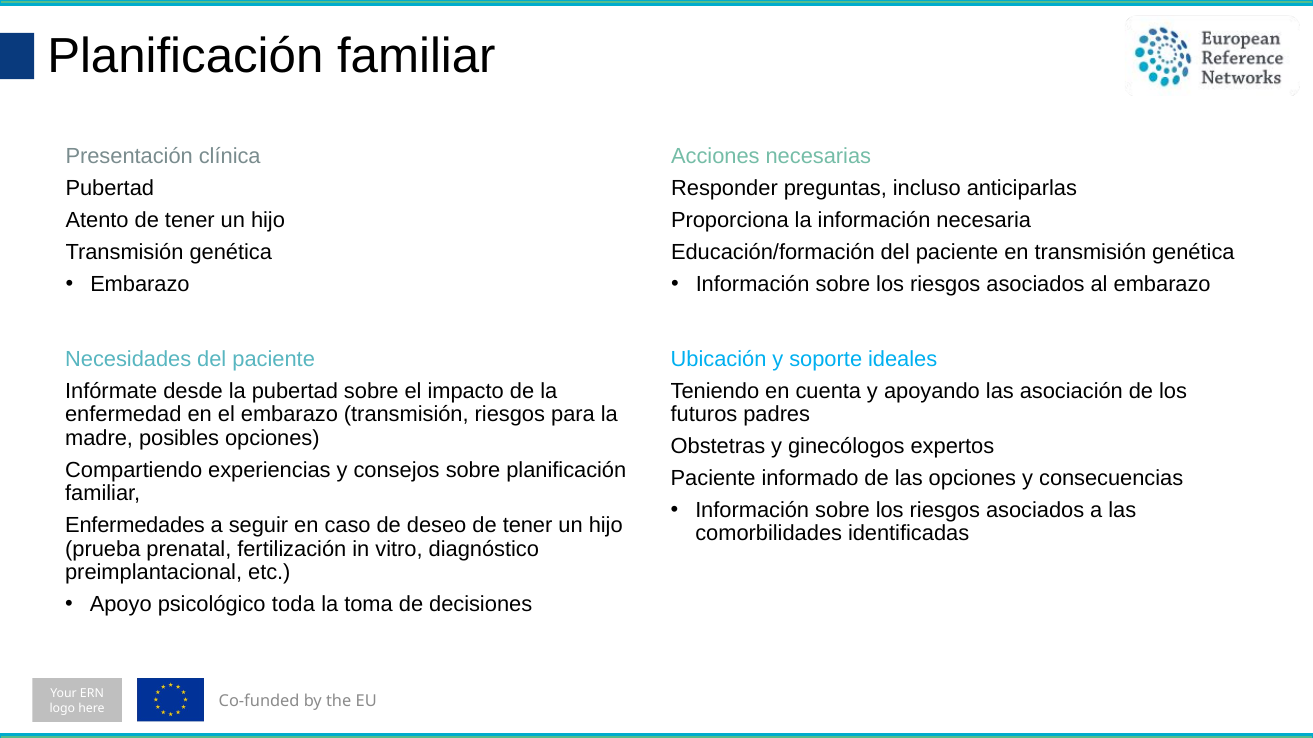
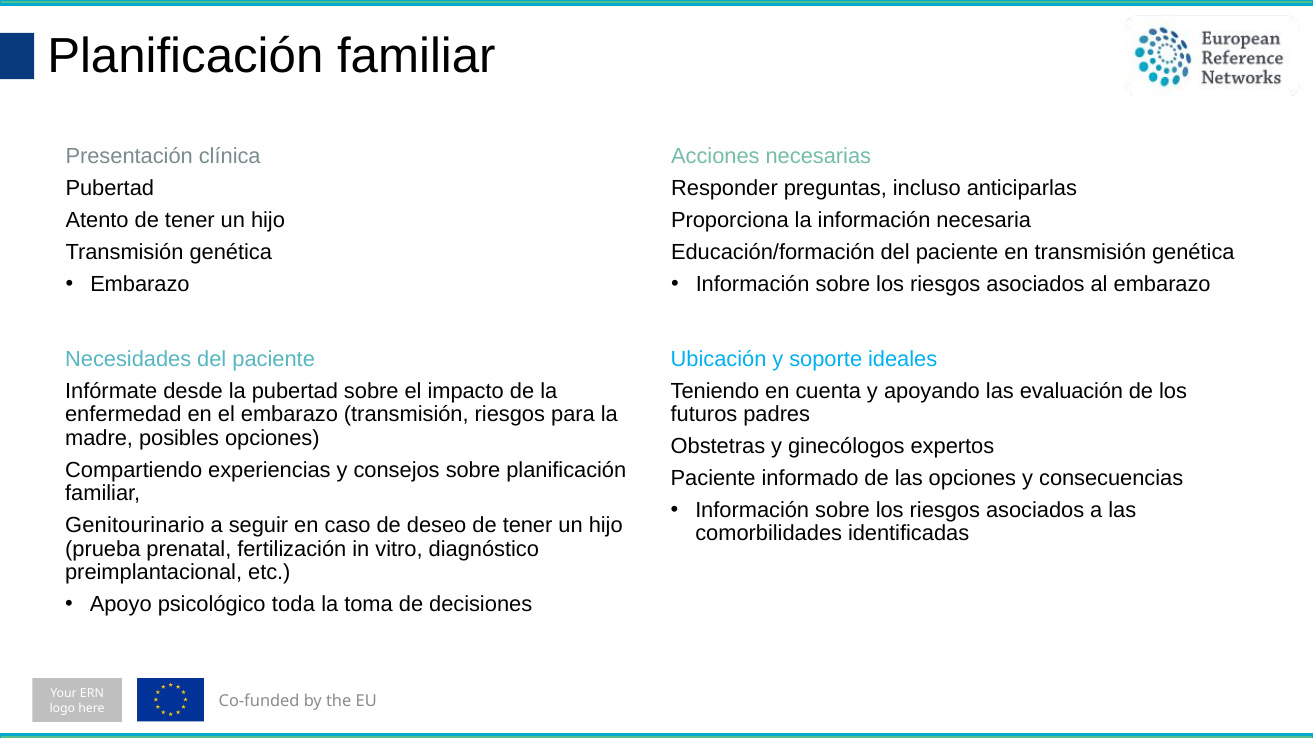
asociación: asociación -> evaluación (1071, 391)
Enfermedades: Enfermedades -> Genitourinario (135, 526)
